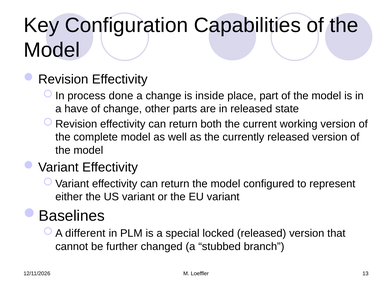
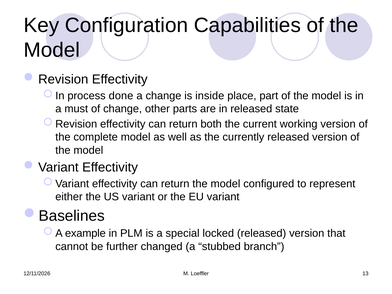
have: have -> must (76, 109)
different: different -> example (85, 233)
